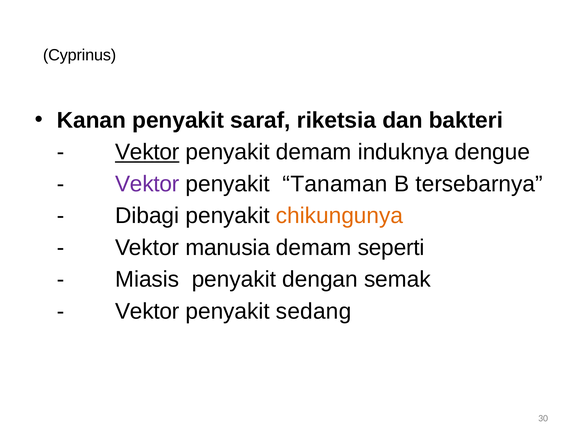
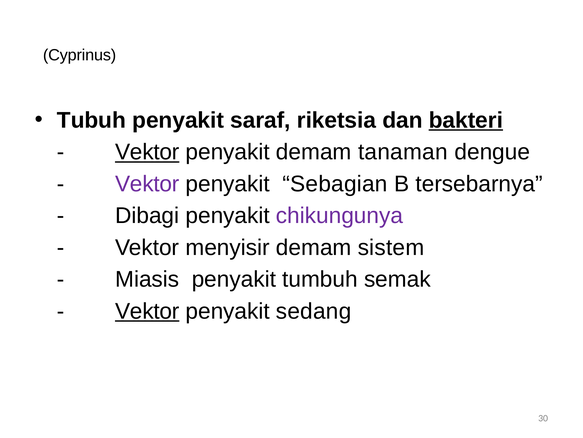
Kanan: Kanan -> Tubuh (91, 120)
bakteri underline: none -> present (466, 120)
induknya: induknya -> tanaman (403, 152)
Tanaman: Tanaman -> Sebagian (335, 184)
chikungunya colour: orange -> purple (340, 215)
manusia: manusia -> menyisir (228, 247)
seperti: seperti -> sistem (391, 247)
dengan: dengan -> tumbuh (320, 279)
Vektor underline: none -> present (147, 311)
